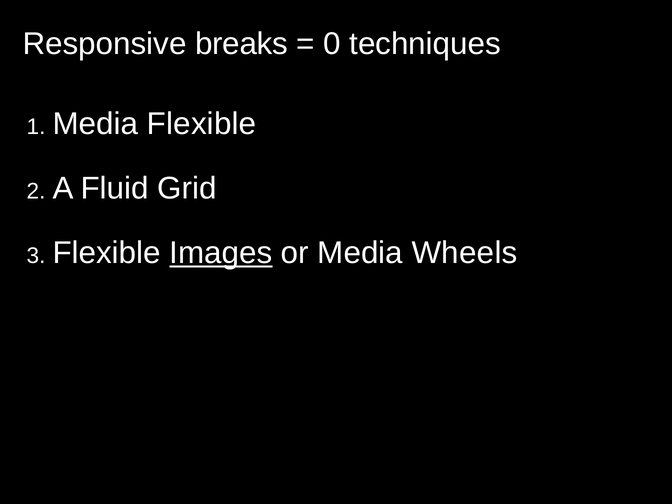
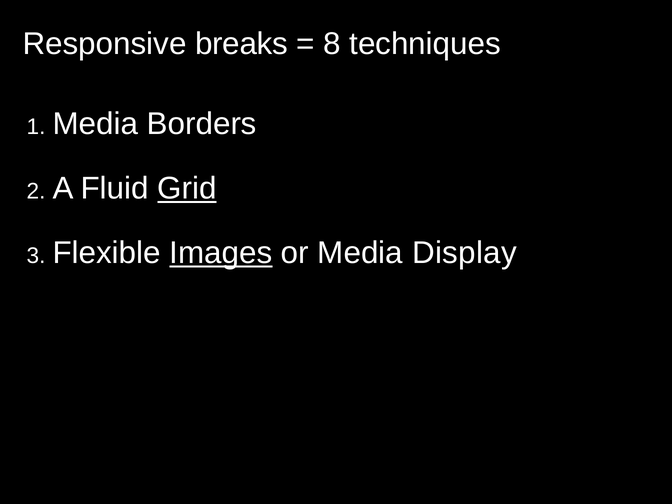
0: 0 -> 8 (332, 44)
Media Flexible: Flexible -> Borders (202, 124)
Grid underline: none -> present (187, 189)
Wheels: Wheels -> Display (465, 253)
